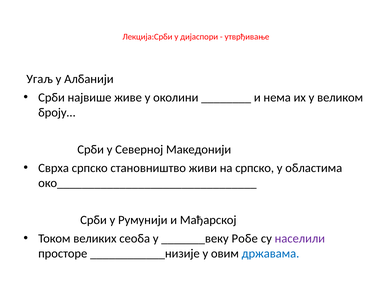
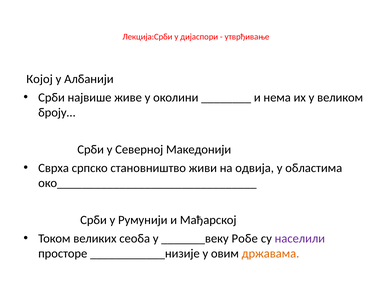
Угаљ: Угаљ -> Којој (40, 79)
на српско: српско -> одвија (255, 168)
државама colour: blue -> orange (270, 254)
